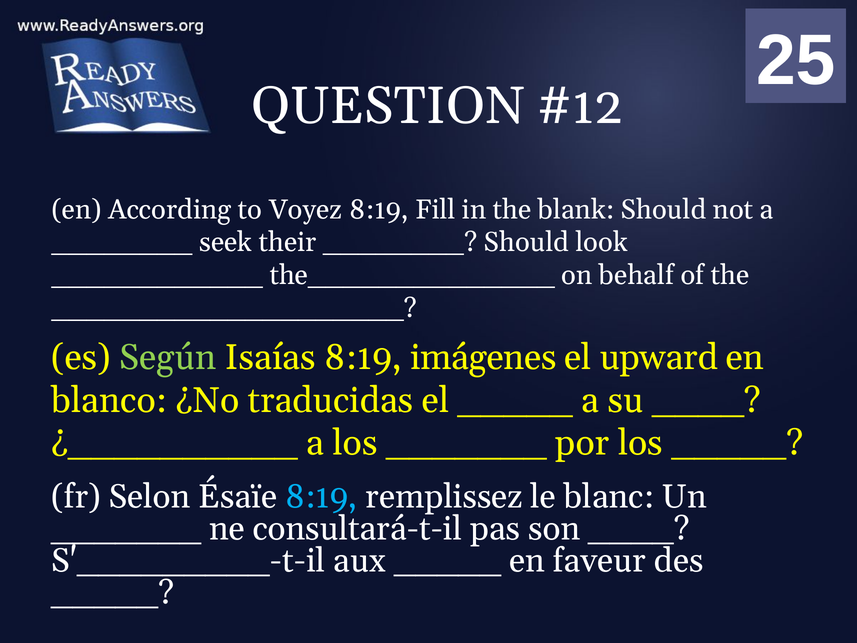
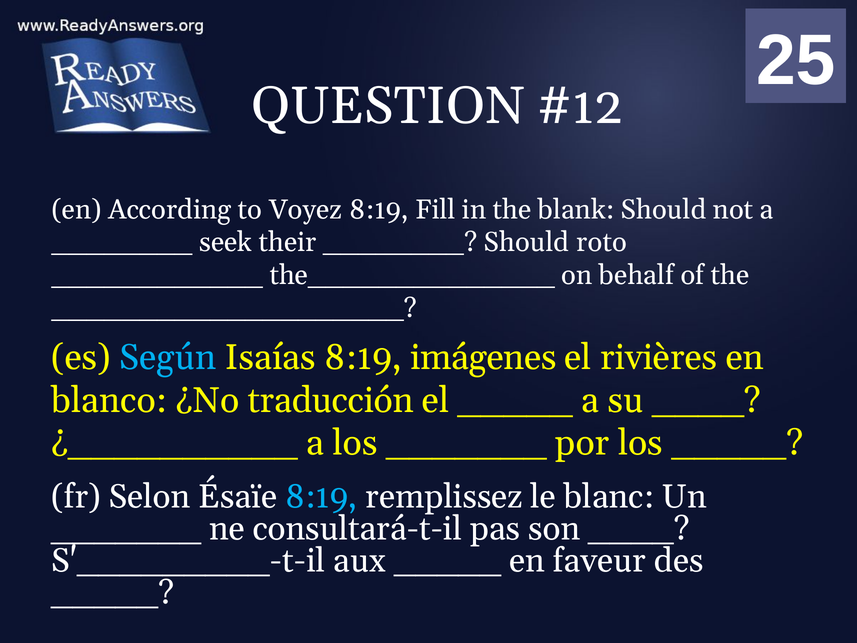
look: look -> roto (602, 242)
Según colour: light green -> light blue (168, 357)
upward: upward -> rivières (659, 357)
traducidas: traducidas -> traducción (331, 400)
